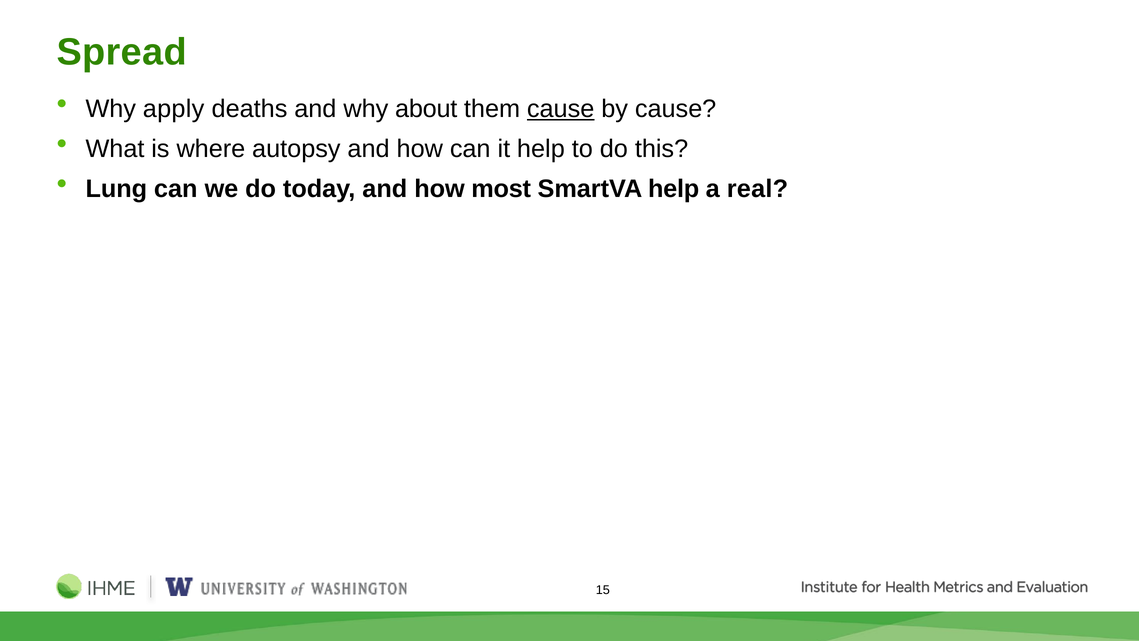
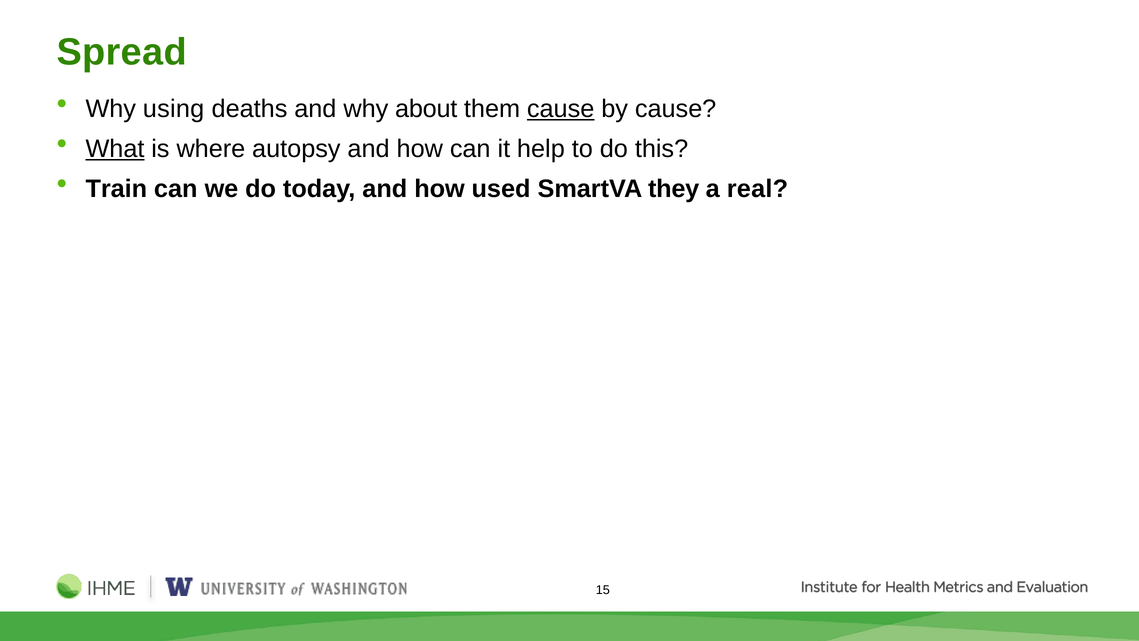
apply: apply -> using (174, 109)
What underline: none -> present (115, 149)
Lung: Lung -> Train (116, 189)
most: most -> used (501, 189)
SmartVA help: help -> they (674, 189)
